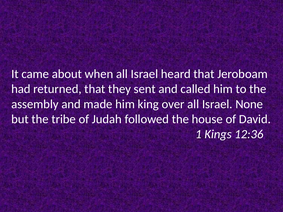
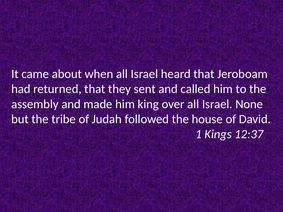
12:36: 12:36 -> 12:37 (249, 134)
